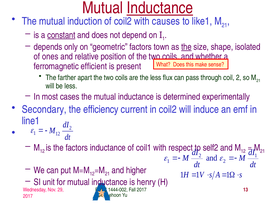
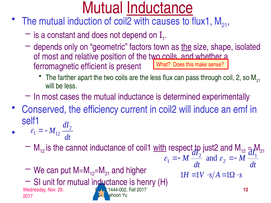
like1: like1 -> flux1 (202, 21)
constant underline: present -> none (61, 35)
of ones: ones -> most (50, 57)
Secondary: Secondary -> Conserved (44, 110)
line1: line1 -> self1 (31, 121)
the factors: factors -> cannot (77, 148)
with underline: none -> present (160, 148)
self2: self2 -> just2 (211, 148)
